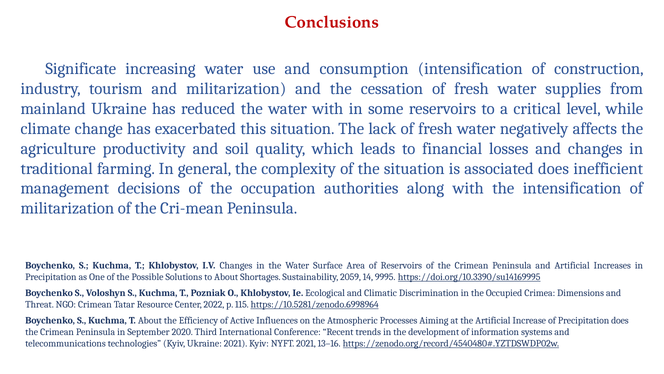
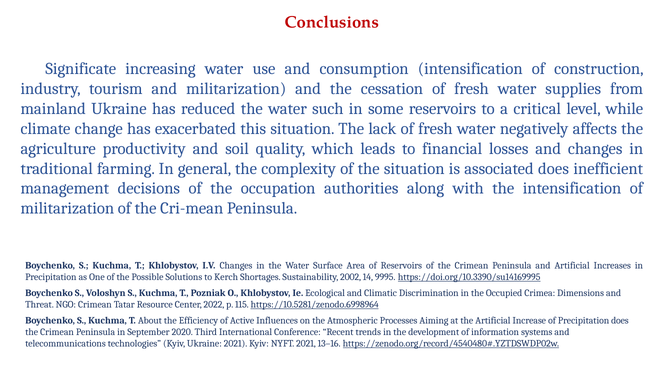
water with: with -> such (328, 109)
to About: About -> Kerch (226, 277)
2059: 2059 -> 2002 (351, 277)
